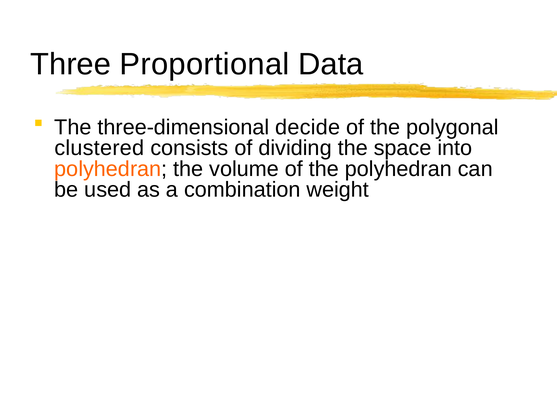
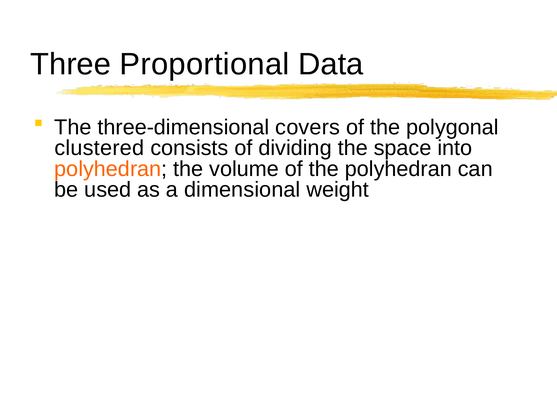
decide: decide -> covers (308, 127)
combination: combination -> dimensional (242, 190)
